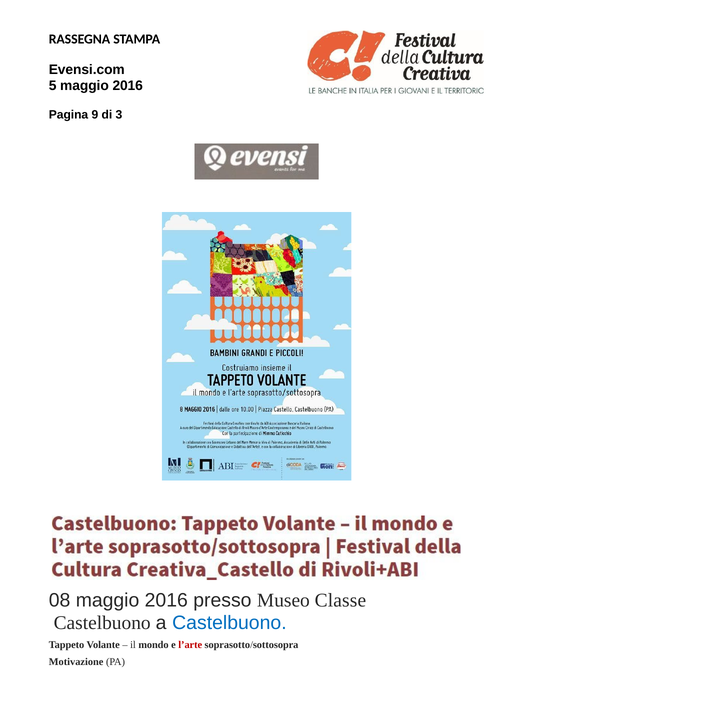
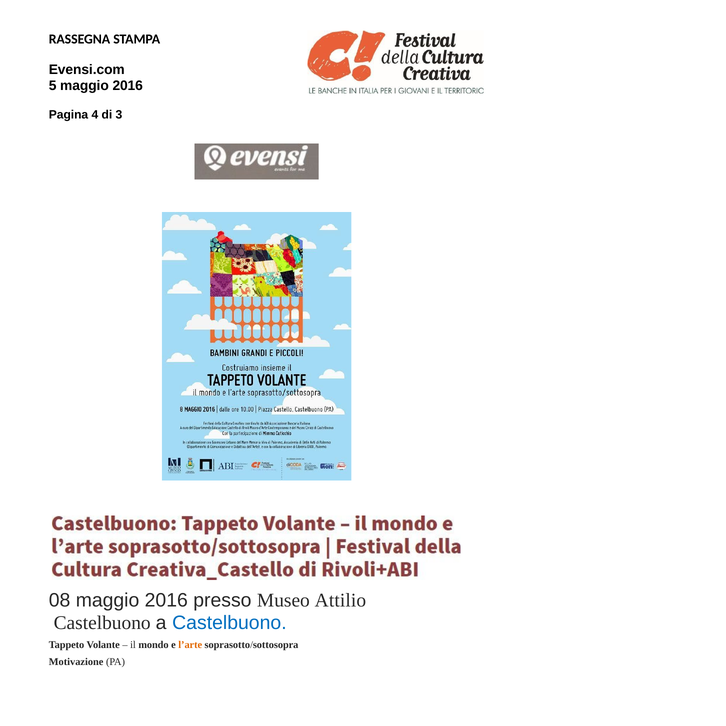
9: 9 -> 4 (95, 115)
Classe: Classe -> Attilio (340, 600)
l’arte colour: red -> orange (190, 645)
